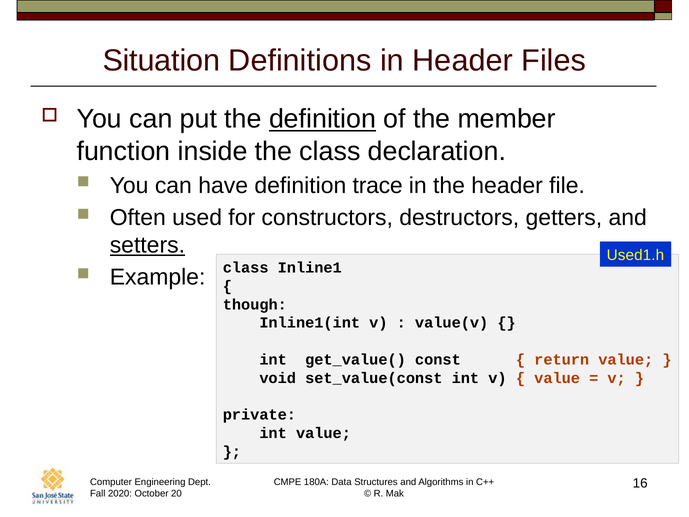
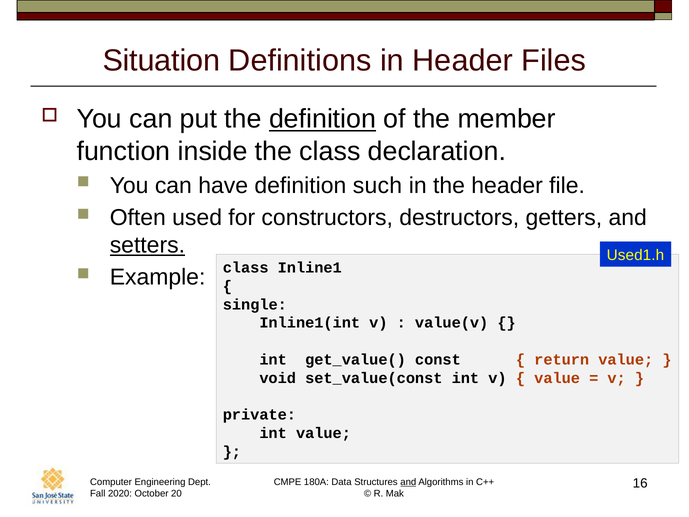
trace: trace -> such (377, 185)
though: though -> single (255, 304)
and underline: none -> present (408, 482)
